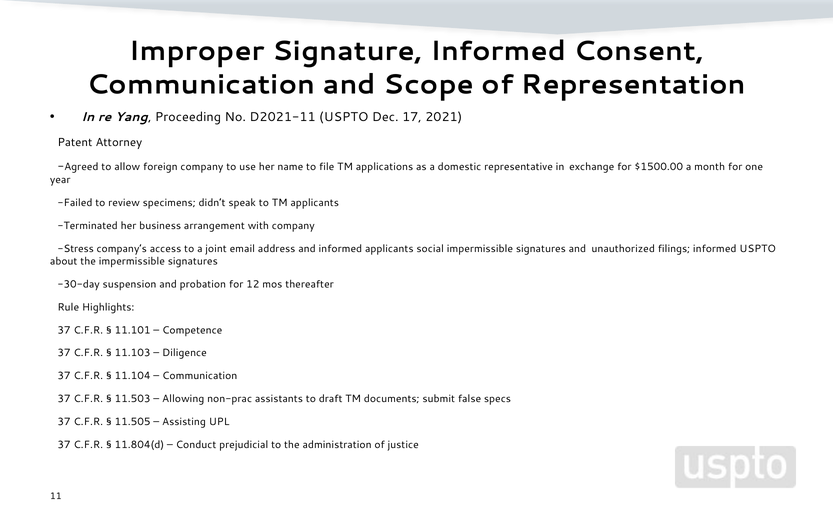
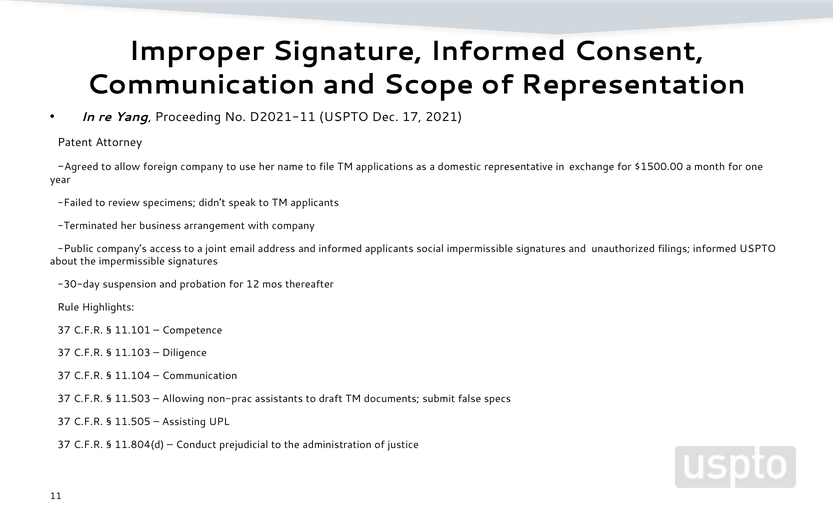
Stress: Stress -> Public (76, 248)
